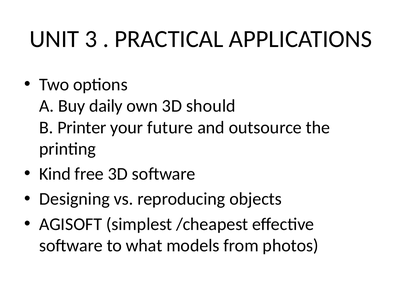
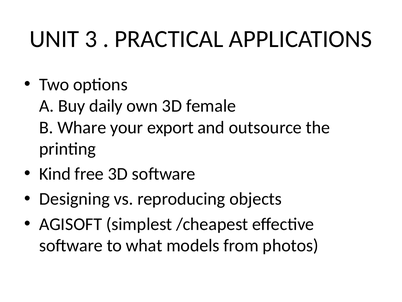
should: should -> female (211, 106)
Printer: Printer -> Whare (82, 127)
future: future -> export (170, 127)
